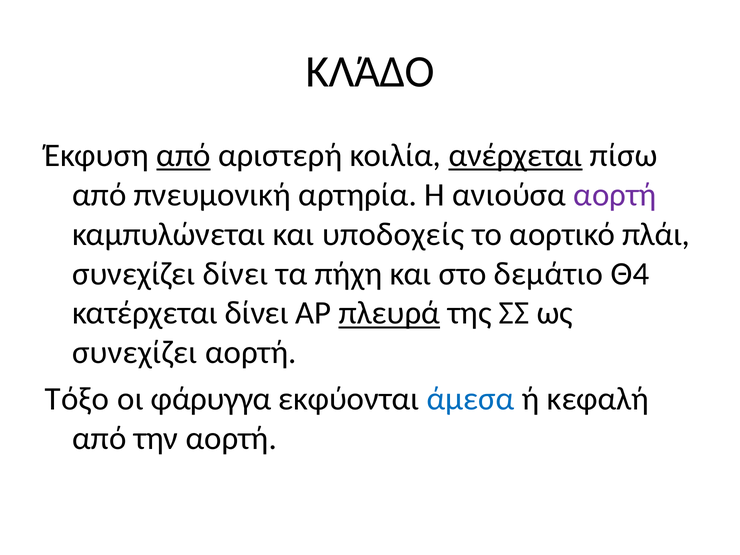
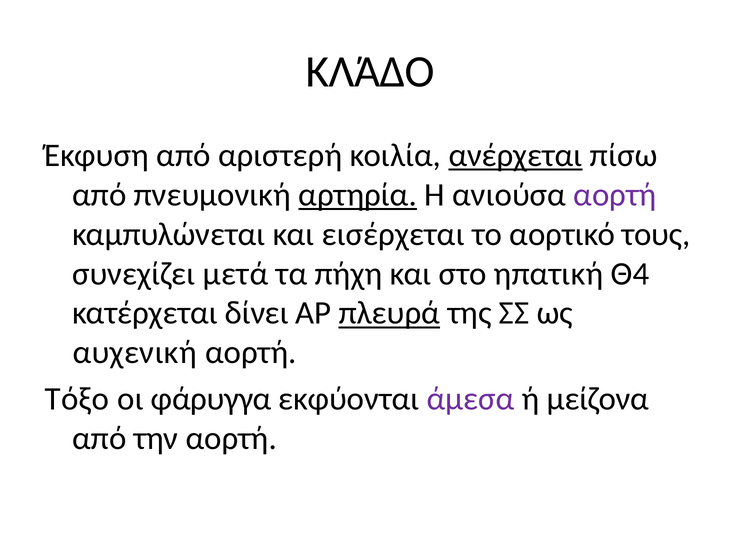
από underline: present -> none (183, 155)
αρτηρία underline: none -> present (358, 195)
υποδοχείς: υποδοχείς -> εισέρχεται (393, 234)
πλάι: πλάι -> τους (656, 234)
συνεχίζει δίνει: δίνει -> μετά (236, 274)
δεμάτιο: δεμάτιο -> ηπατική (549, 274)
συνεχίζει: συνεχίζει -> αυχενική (135, 353)
άμεσα colour: blue -> purple (471, 399)
κεφαλή: κεφαλή -> μείζονα (598, 399)
